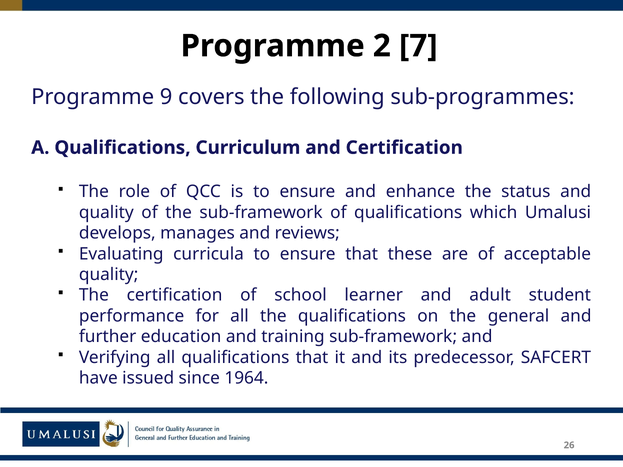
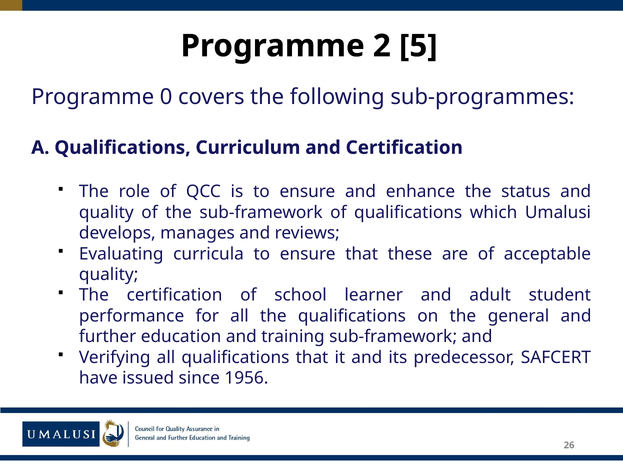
7: 7 -> 5 (418, 46)
9: 9 -> 0 (166, 97)
1964: 1964 -> 1956 (246, 378)
